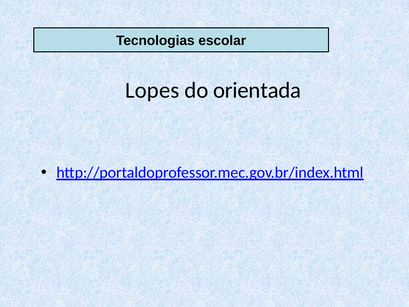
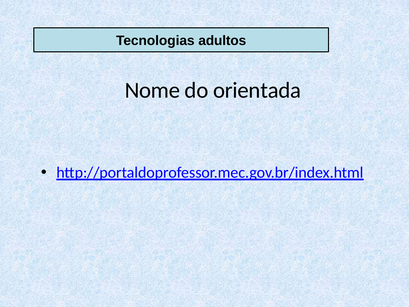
escolar: escolar -> adultos (222, 41)
Lopes: Lopes -> Nome (152, 90)
